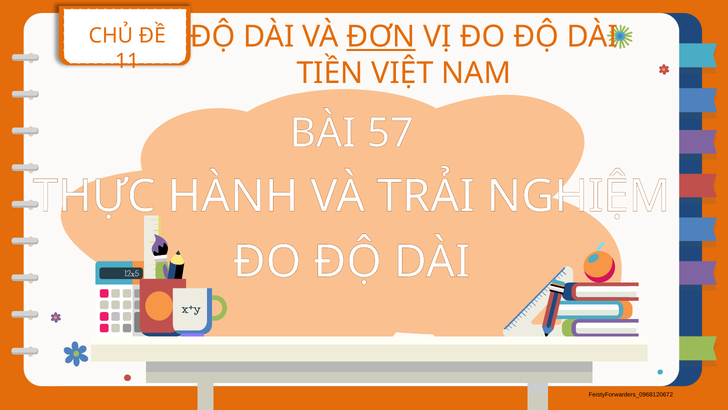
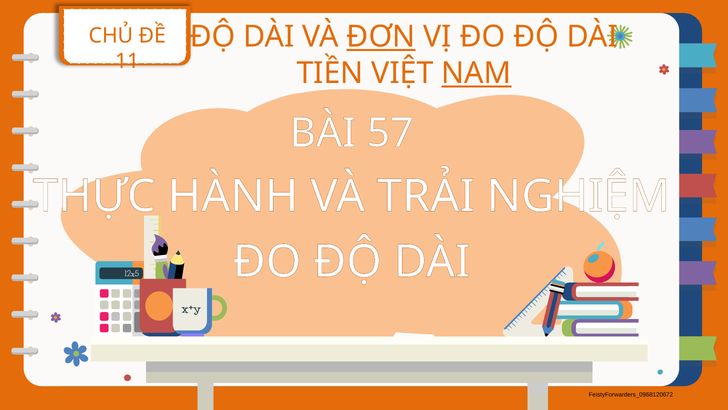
NAM underline: none -> present (476, 73)
